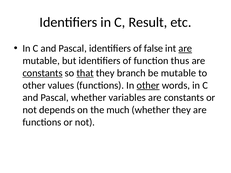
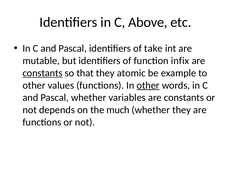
Result: Result -> Above (148, 22)
false: false -> take (153, 48)
are underline: present -> none (185, 48)
thus: thus -> infix (180, 61)
that underline: present -> none (85, 73)
branch: branch -> atomic (131, 73)
be mutable: mutable -> example (178, 73)
